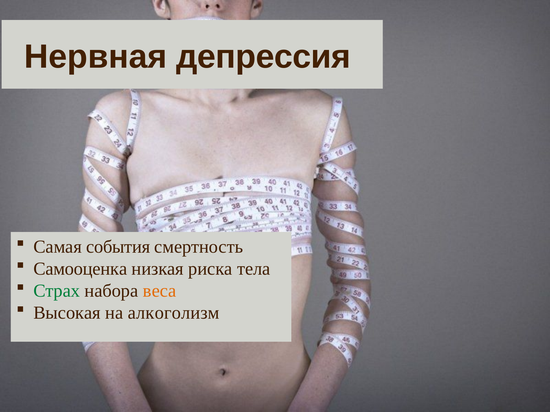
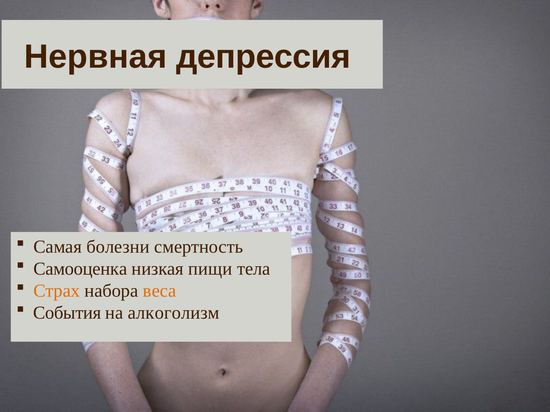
события: события -> болезни (118, 247)
риска: риска -> пищи (210, 269)
Страх colour: green -> orange (57, 291)
Высокая: Высокая -> События (67, 313)
